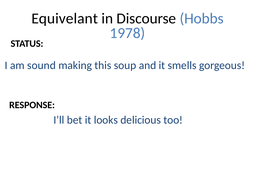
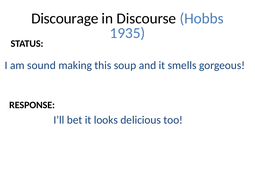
Equivelant: Equivelant -> Discourage (65, 19)
1978: 1978 -> 1935 (127, 33)
